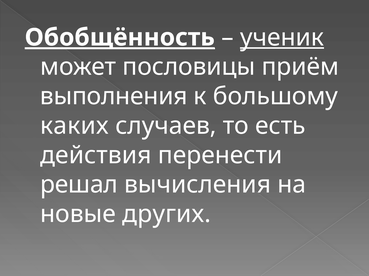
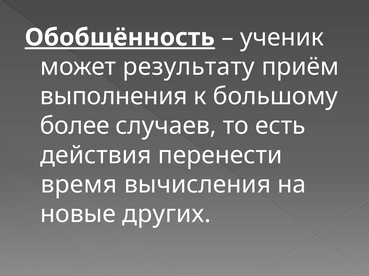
ученик underline: present -> none (282, 38)
пословицы: пословицы -> результату (189, 67)
каких: каких -> более (75, 126)
решал: решал -> время (79, 185)
